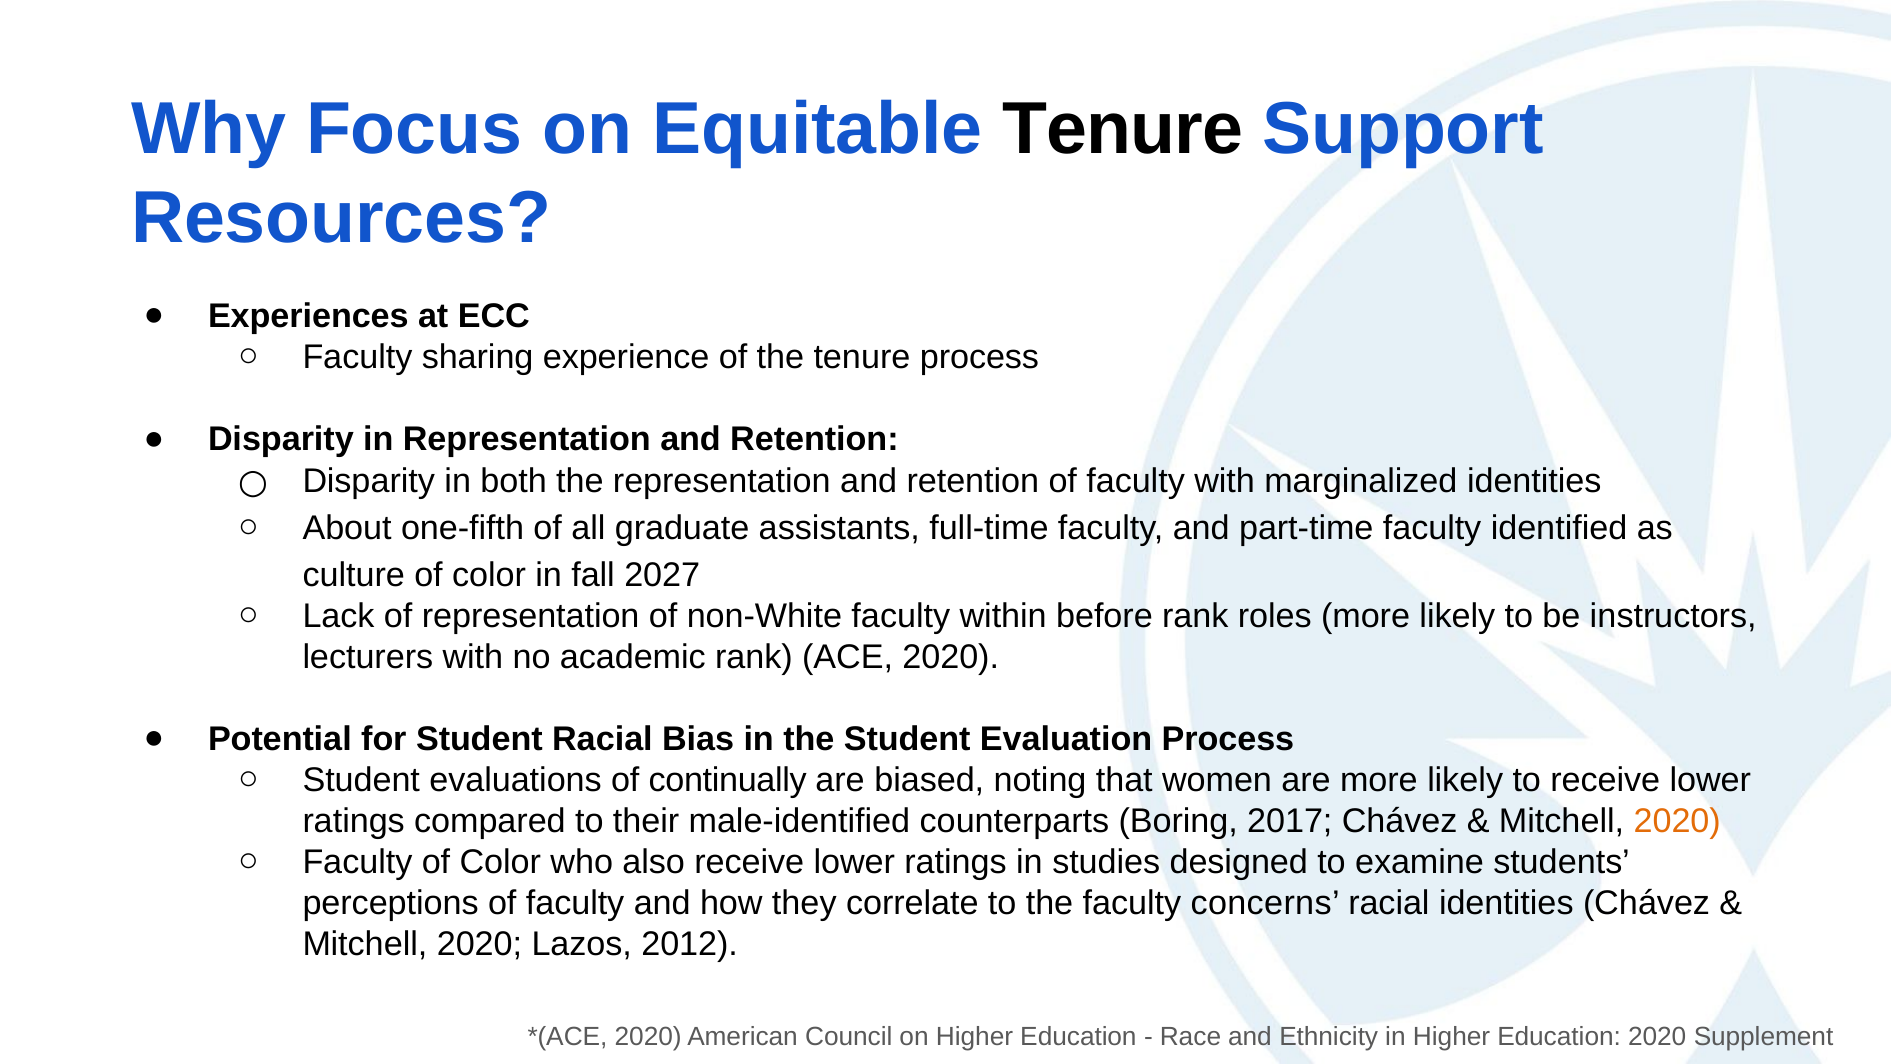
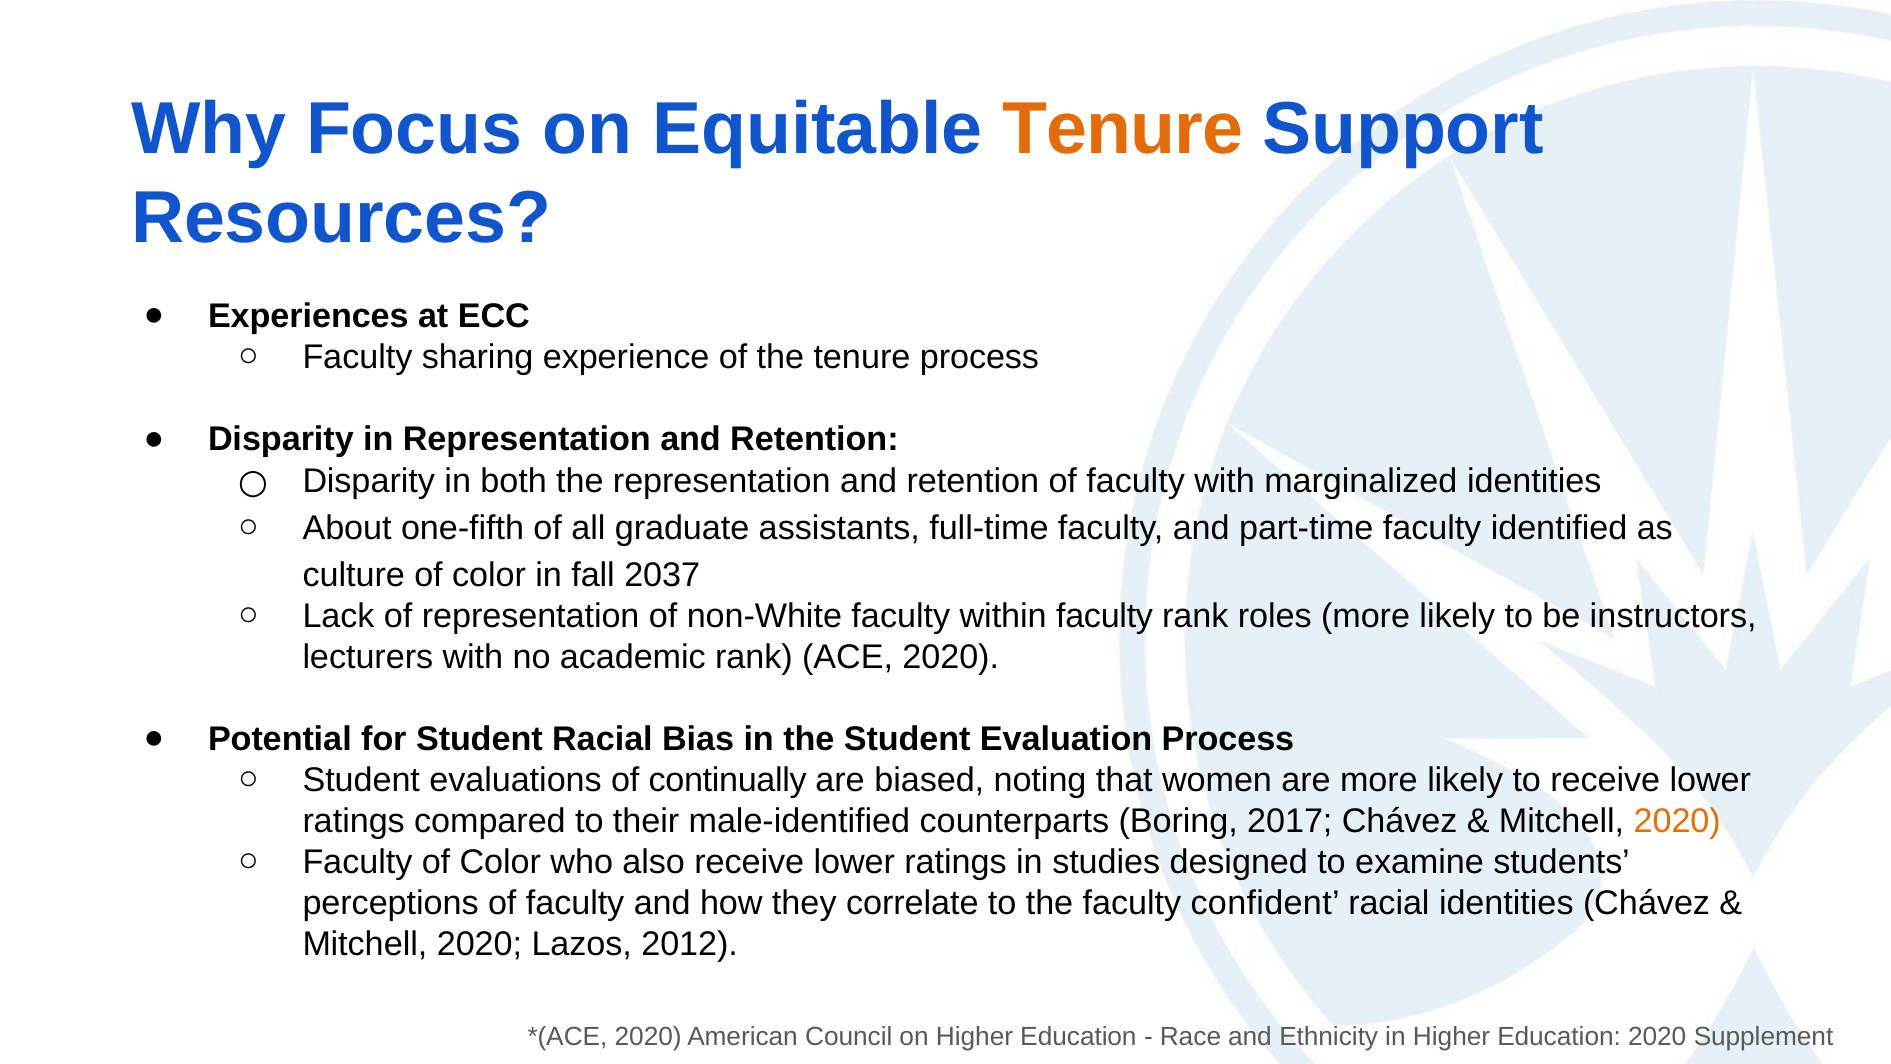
Tenure colour: black -> orange (1123, 130)
2027: 2027 -> 2037 (662, 575)
within before: before -> faculty (1105, 616)
concerns: concerns -> confident (1265, 903)
